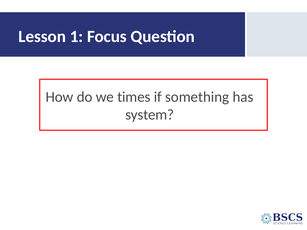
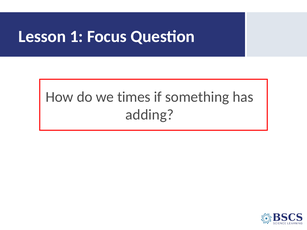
system: system -> adding (150, 115)
